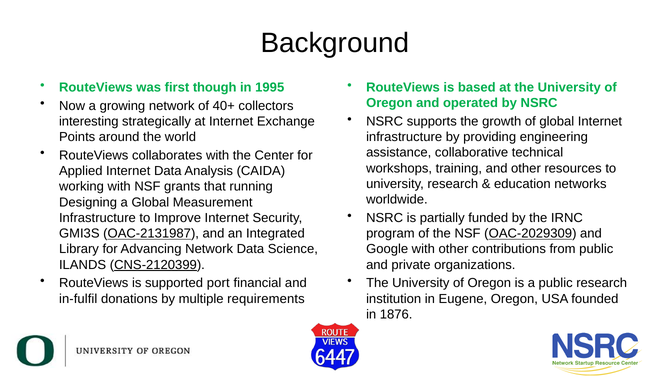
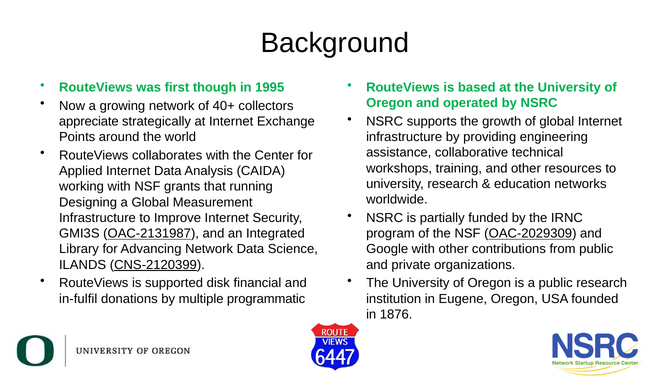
interesting: interesting -> appreciate (89, 121)
port: port -> disk (218, 283)
requirements: requirements -> programmatic (266, 299)
